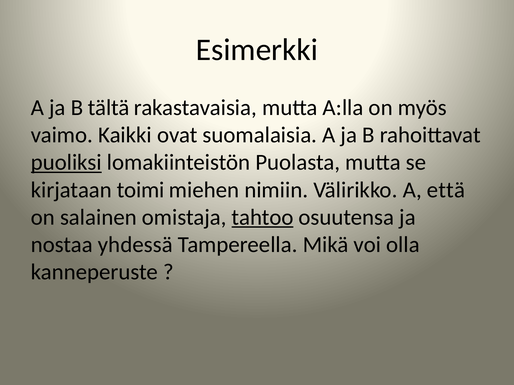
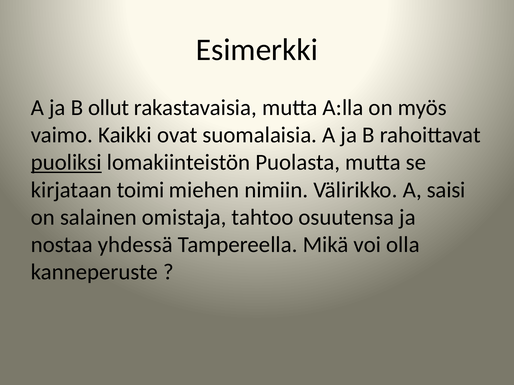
tältä: tältä -> ollut (109, 108)
että: että -> saisi (446, 190)
tahtoo underline: present -> none (263, 218)
